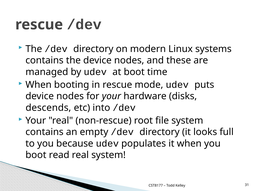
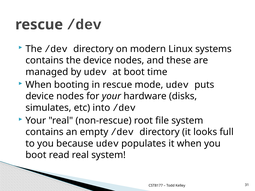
descends: descends -> simulates (48, 108)
